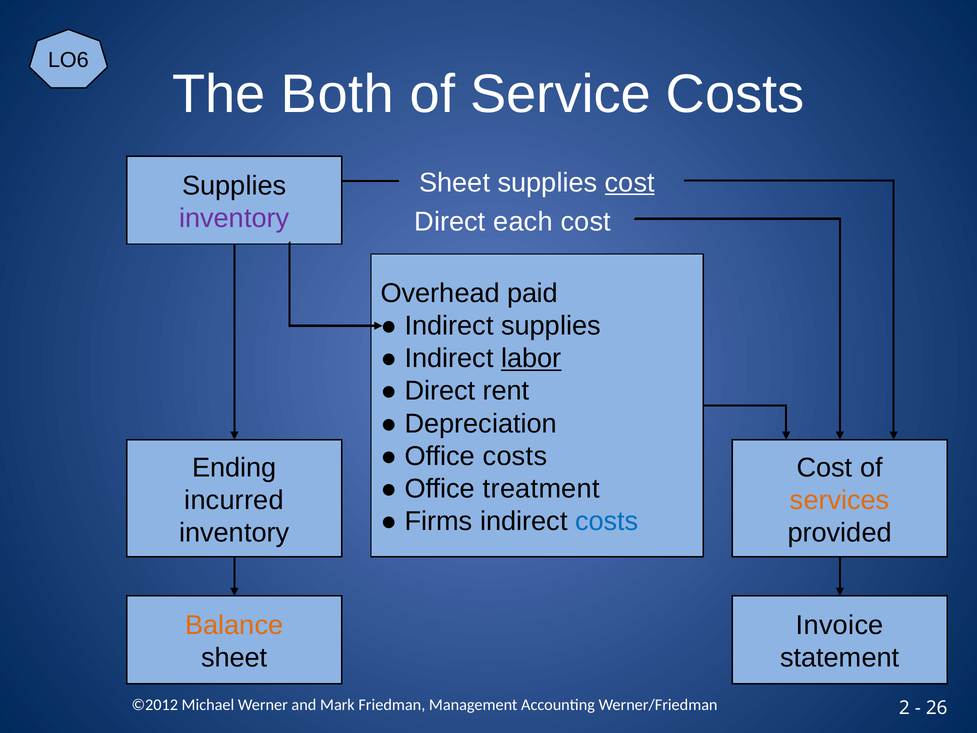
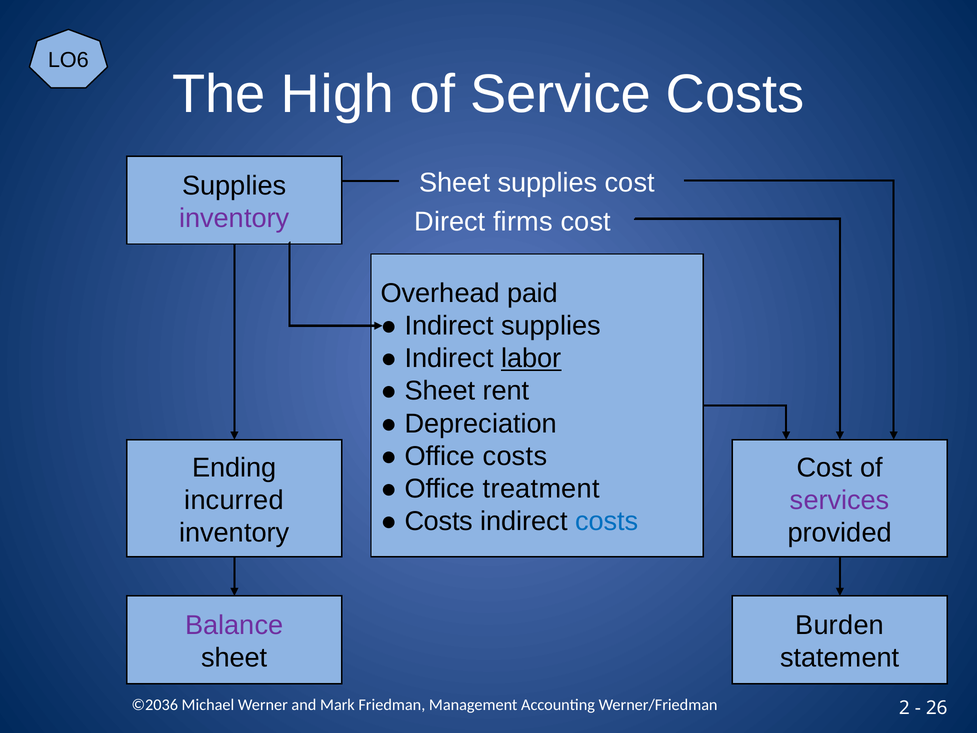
Both: Both -> High (337, 94)
cost underline: present -> none (630, 182)
each: each -> firms (523, 222)
Direct: Direct -> Sheet (440, 391)
services colour: orange -> purple (840, 500)
Firms: Firms -> Costs (439, 521)
Balance colour: orange -> purple (234, 625)
Invoice: Invoice -> Burden (840, 625)
©2012: ©2012 -> ©2036 (155, 704)
